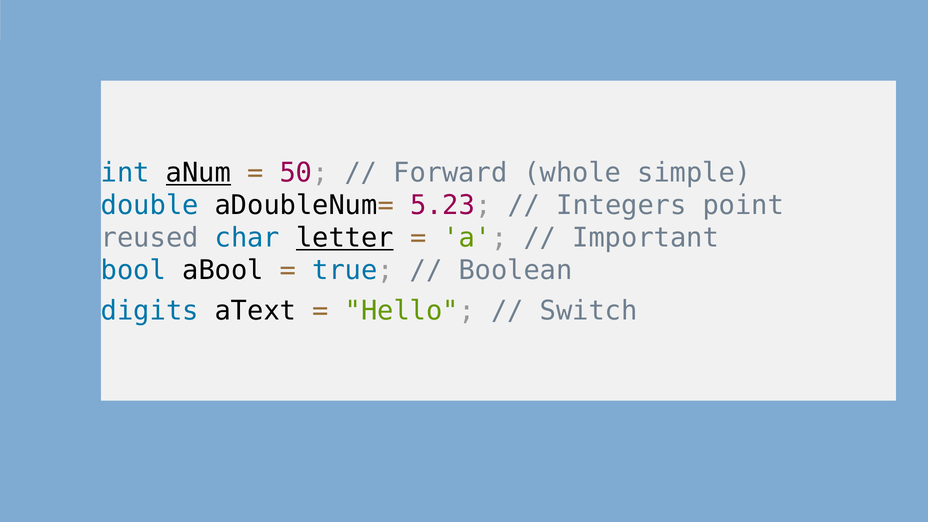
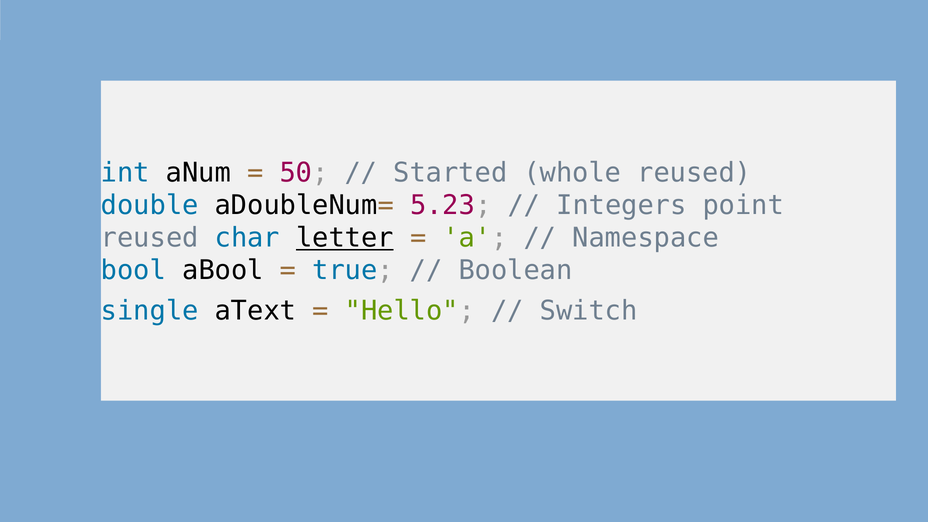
aNum underline: present -> none (198, 173)
Forward: Forward -> Started (450, 173)
whole simple: simple -> reused (694, 173)
Important: Important -> Namespace (646, 238)
digits: digits -> single (150, 311)
